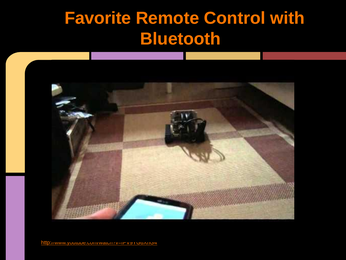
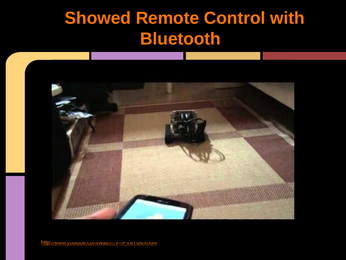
Favorite: Favorite -> Showed (98, 18)
